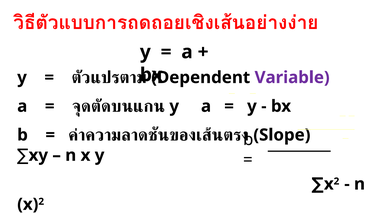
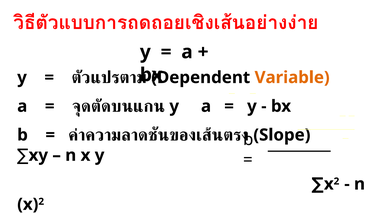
Variable colour: purple -> orange (292, 77)
